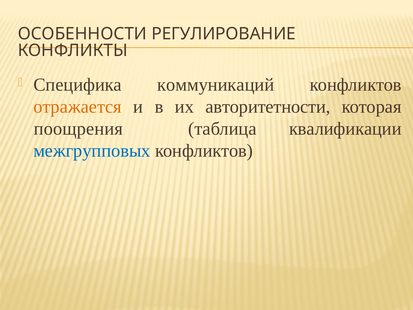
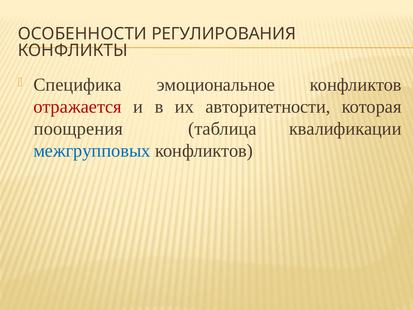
РЕГУЛИРОВАНИЕ: РЕГУЛИРОВАНИЕ -> РЕГУЛИРОВАНИЯ (224, 34)
коммуникаций: коммуникаций -> эмоциональное (216, 85)
отражается colour: orange -> red (78, 107)
